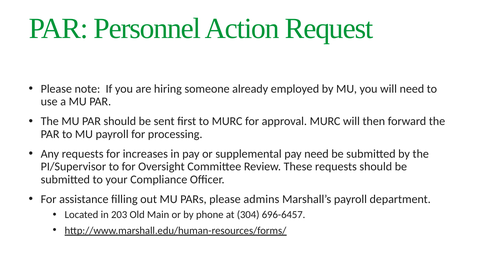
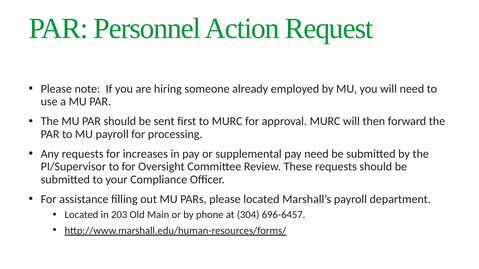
please admins: admins -> located (261, 199)
